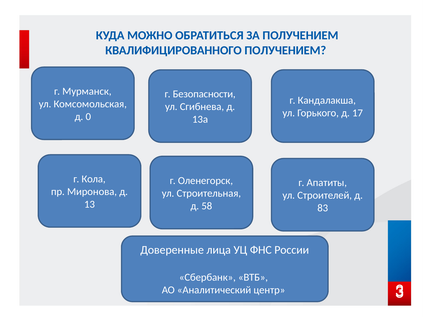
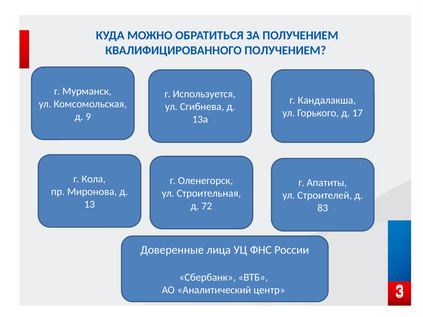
Безопасности: Безопасности -> Используется (204, 94)
0: 0 -> 9 (88, 117)
58: 58 -> 72 (207, 206)
